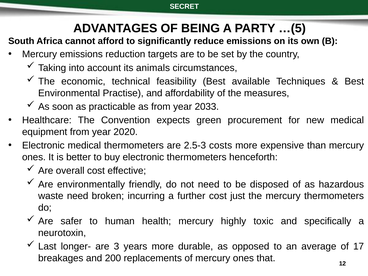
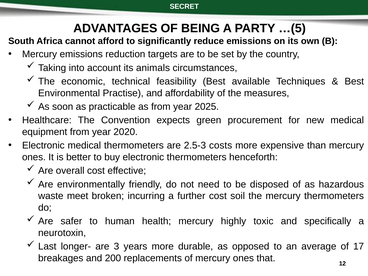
2033: 2033 -> 2025 (207, 107)
waste need: need -> meet (78, 196)
just: just -> soil (238, 196)
